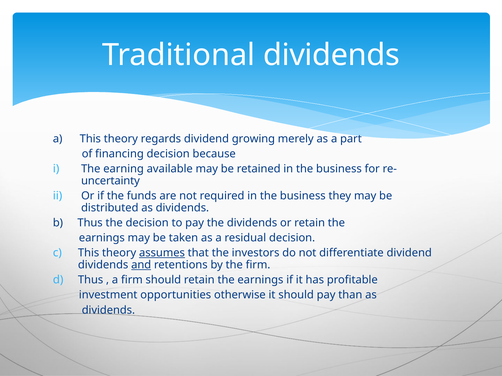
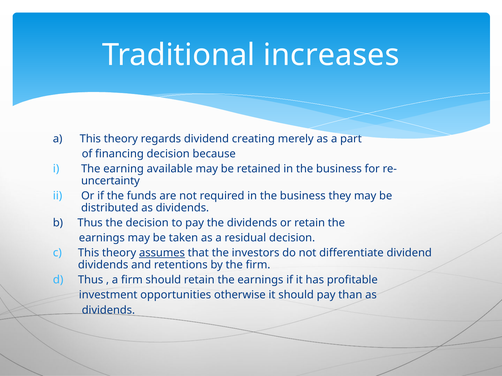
Traditional dividends: dividends -> increases (331, 55)
growing: growing -> creating (253, 139)
and underline: present -> none (141, 265)
